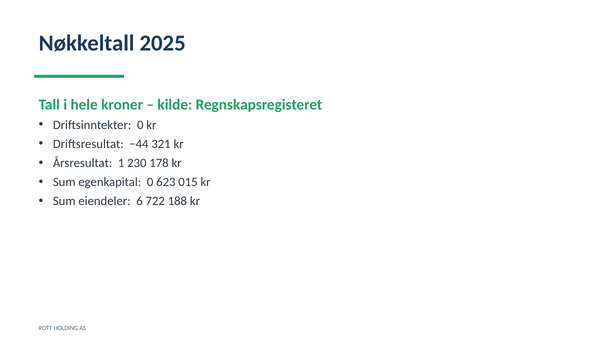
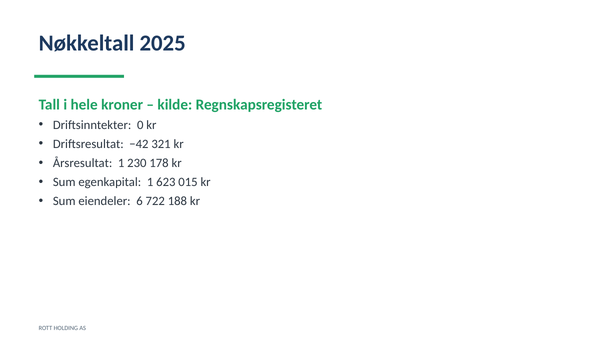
−44: −44 -> −42 (139, 144)
egenkapital 0: 0 -> 1 (150, 182)
